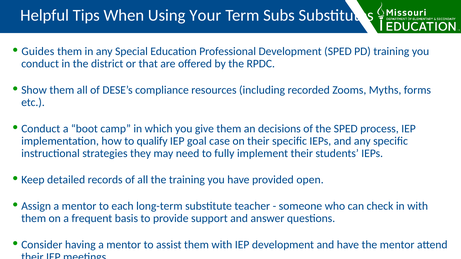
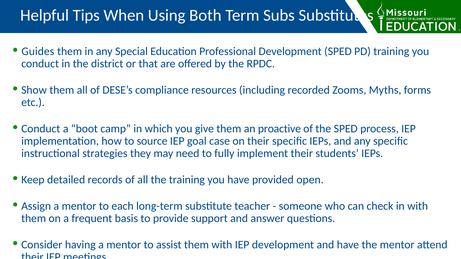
Your: Your -> Both (205, 15)
decisions: decisions -> proactive (279, 129)
qualify: qualify -> source (152, 141)
